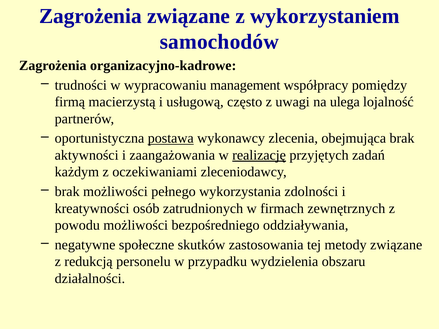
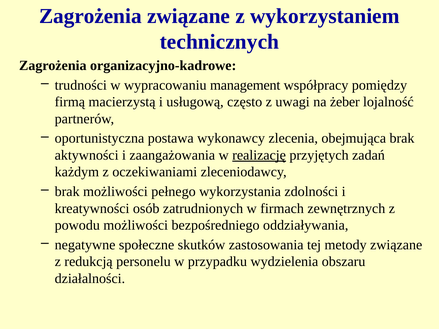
samochodów: samochodów -> technicznych (219, 42)
ulega: ulega -> żeber (345, 102)
postawa underline: present -> none (171, 138)
